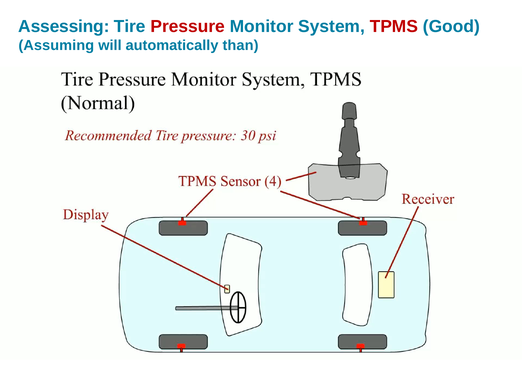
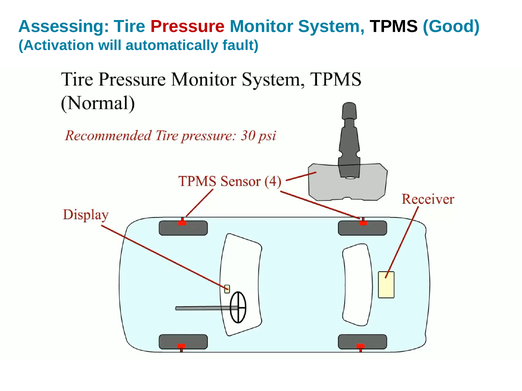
TPMS colour: red -> black (394, 27)
Assuming: Assuming -> Activation (56, 46)
than: than -> fault (241, 46)
